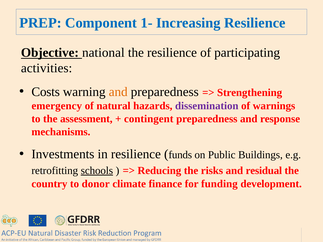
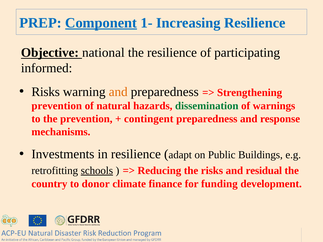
Component underline: none -> present (101, 23)
activities: activities -> informed (47, 68)
Costs: Costs -> Risks (46, 92)
emergency: emergency -> prevention (57, 106)
dissemination colour: purple -> green (207, 106)
the assessment: assessment -> prevention (86, 119)
funds: funds -> adapt (180, 155)
